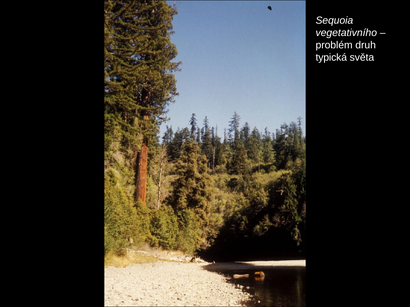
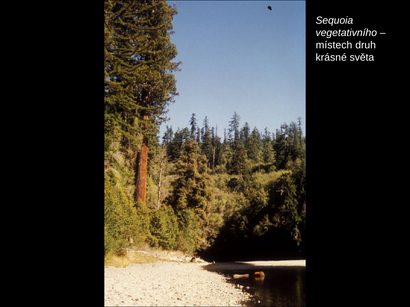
problém: problém -> místech (334, 45)
typická: typická -> krásné (331, 57)
